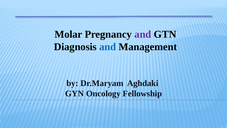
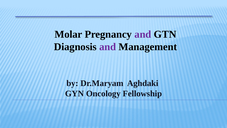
and colour: blue -> purple (108, 47)
